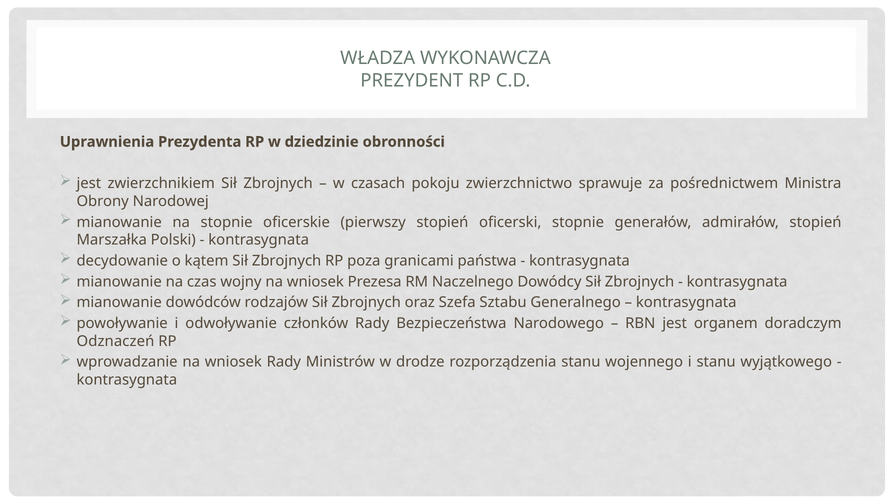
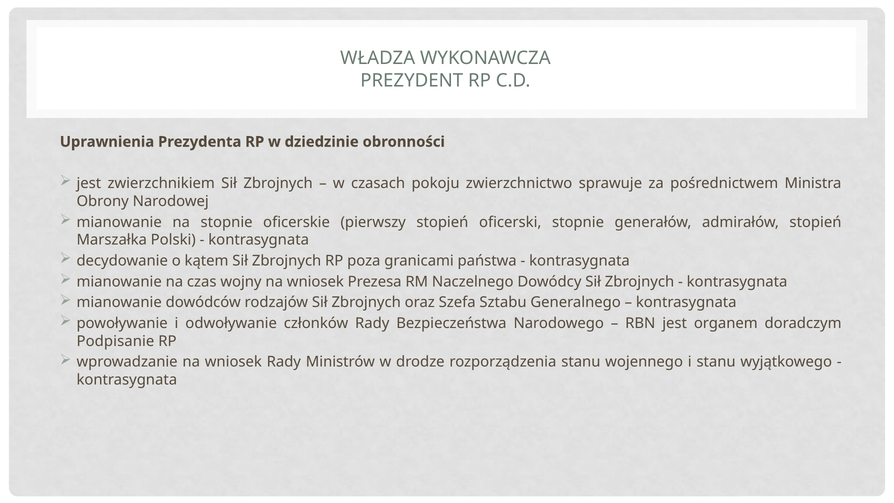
Odznaczeń: Odznaczeń -> Podpisanie (115, 341)
